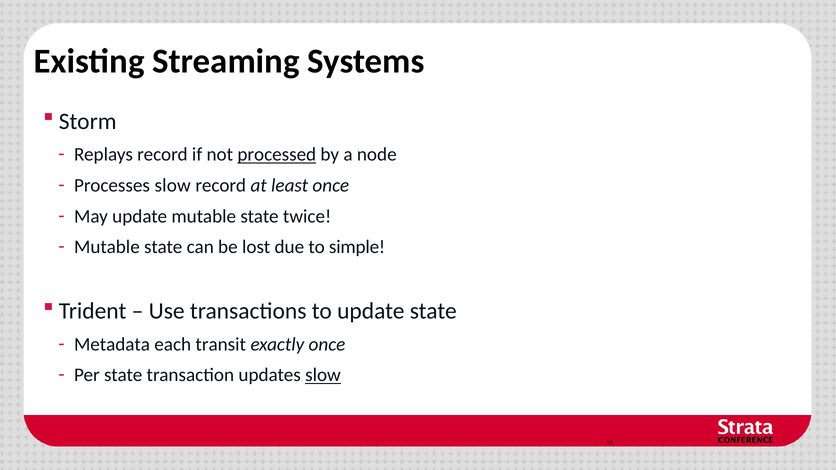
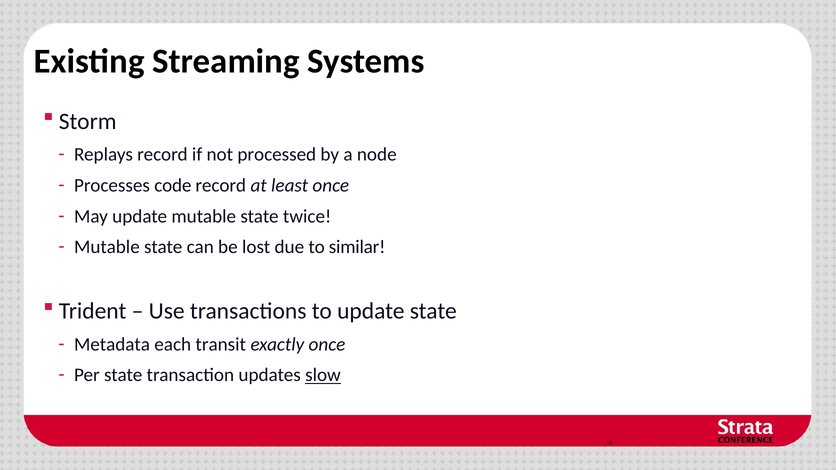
processed underline: present -> none (277, 155)
Processes slow: slow -> code (173, 186)
simple: simple -> similar (357, 247)
